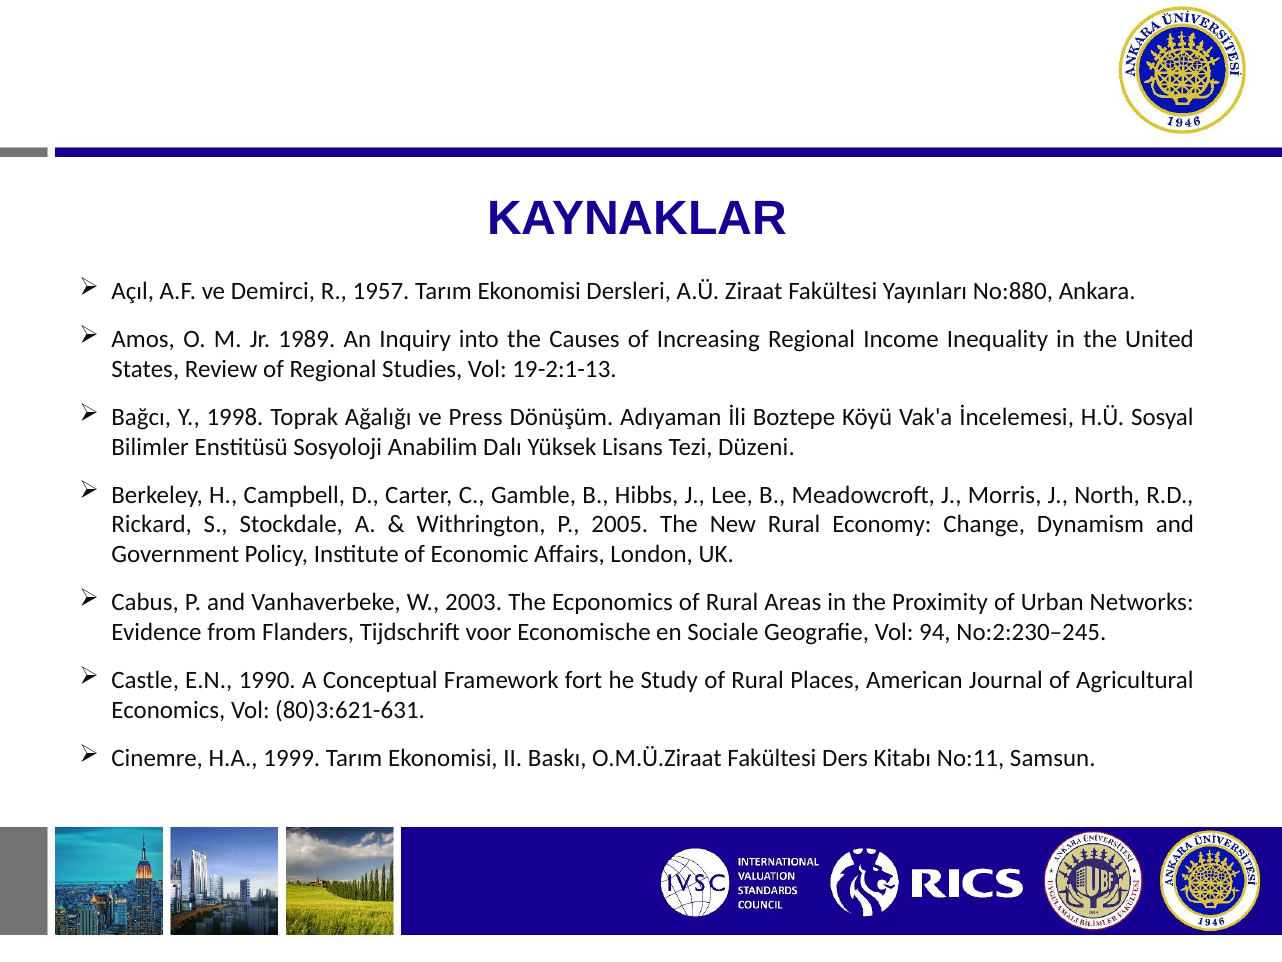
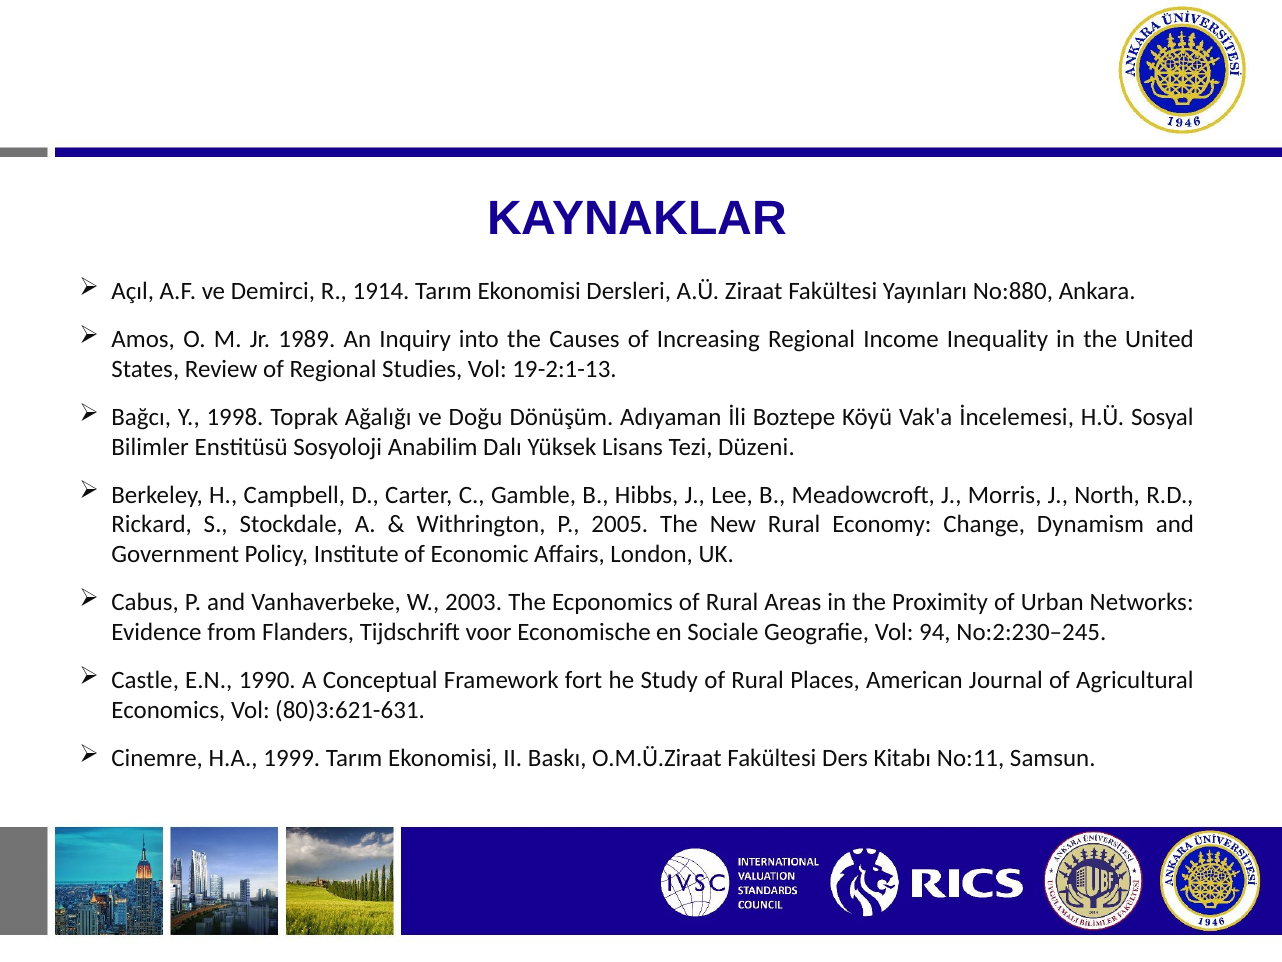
1957: 1957 -> 1914 (381, 291)
Press: Press -> Doğu (476, 417)
